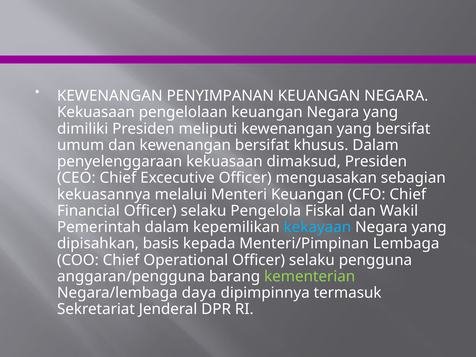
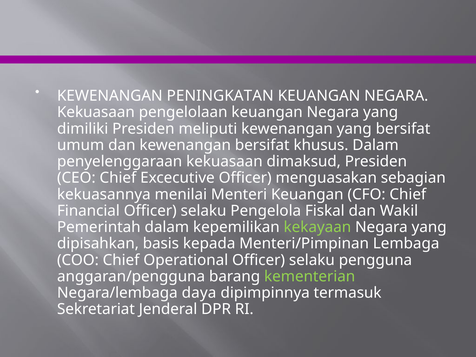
PENYIMPANAN: PENYIMPANAN -> PENINGKATAN (220, 96)
melalui: melalui -> menilai (181, 194)
kekayaan colour: light blue -> light green (317, 227)
